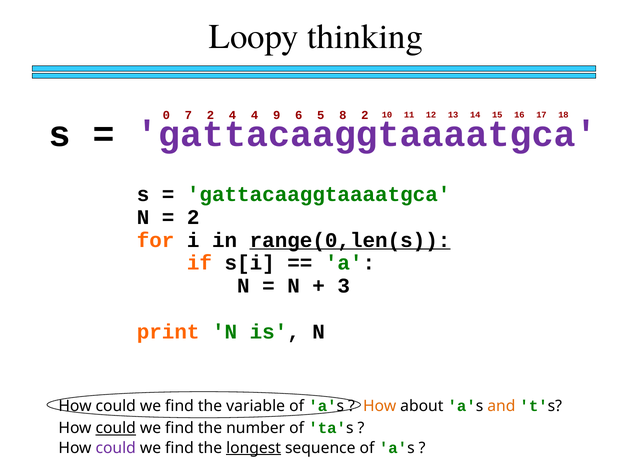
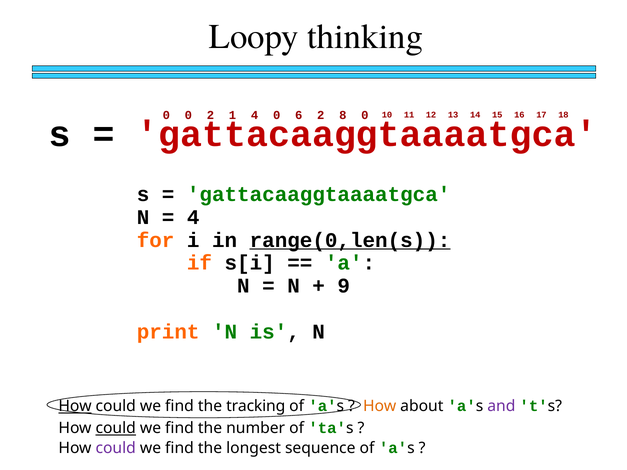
0 7: 7 -> 0 (188, 115)
2 4: 4 -> 1 (232, 115)
4 9: 9 -> 0 (277, 115)
6 5: 5 -> 2 (321, 115)
8 2: 2 -> 0 (365, 115)
gattacaaggtaaaatgca colour: purple -> red (367, 134)
2: 2 -> 4 (193, 217)
3: 3 -> 9 (344, 286)
How underline: none -> present (75, 406)
variable: variable -> tracking (256, 406)
and colour: orange -> purple (501, 406)
longest underline: present -> none (254, 448)
